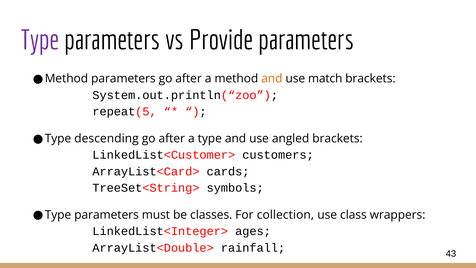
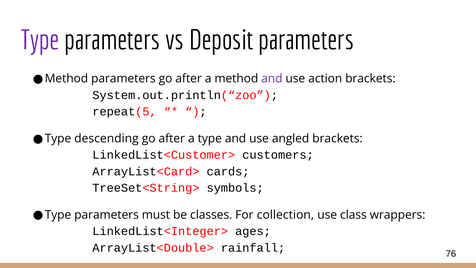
Provide: Provide -> Deposit (221, 40)
and colour: orange -> purple (272, 79)
match: match -> action (325, 79)
43: 43 -> 76 (451, 254)
